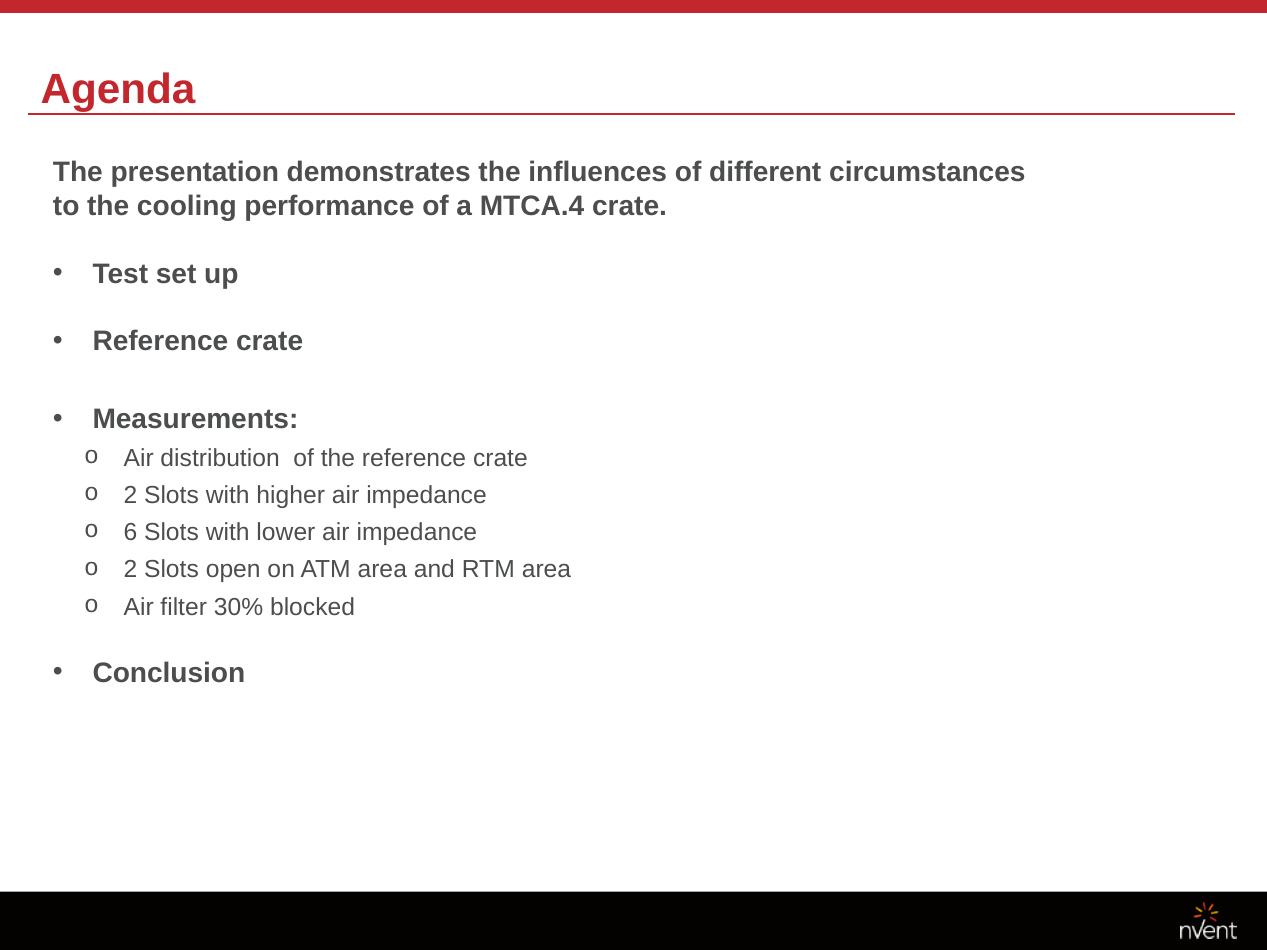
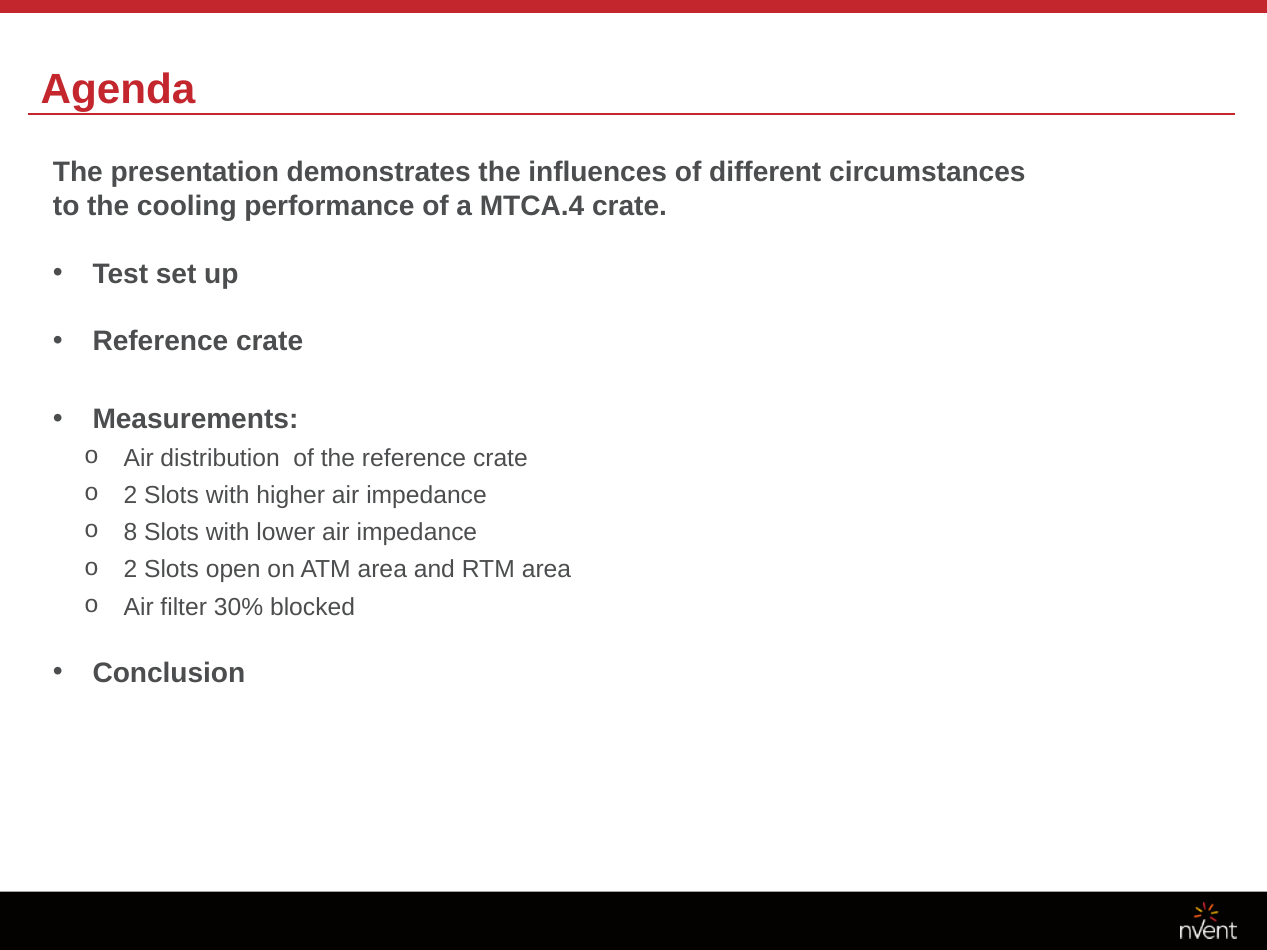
6: 6 -> 8 (130, 533)
